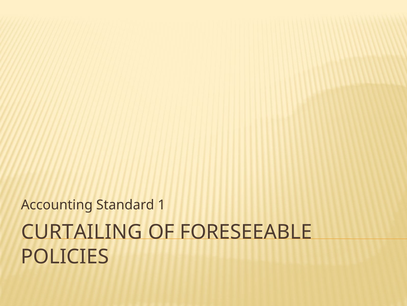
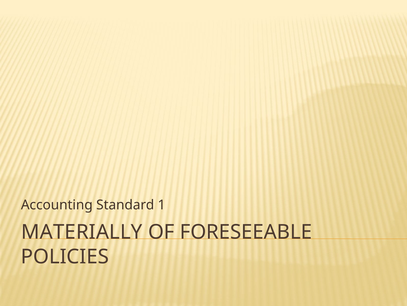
CURTAILING: CURTAILING -> MATERIALLY (82, 232)
